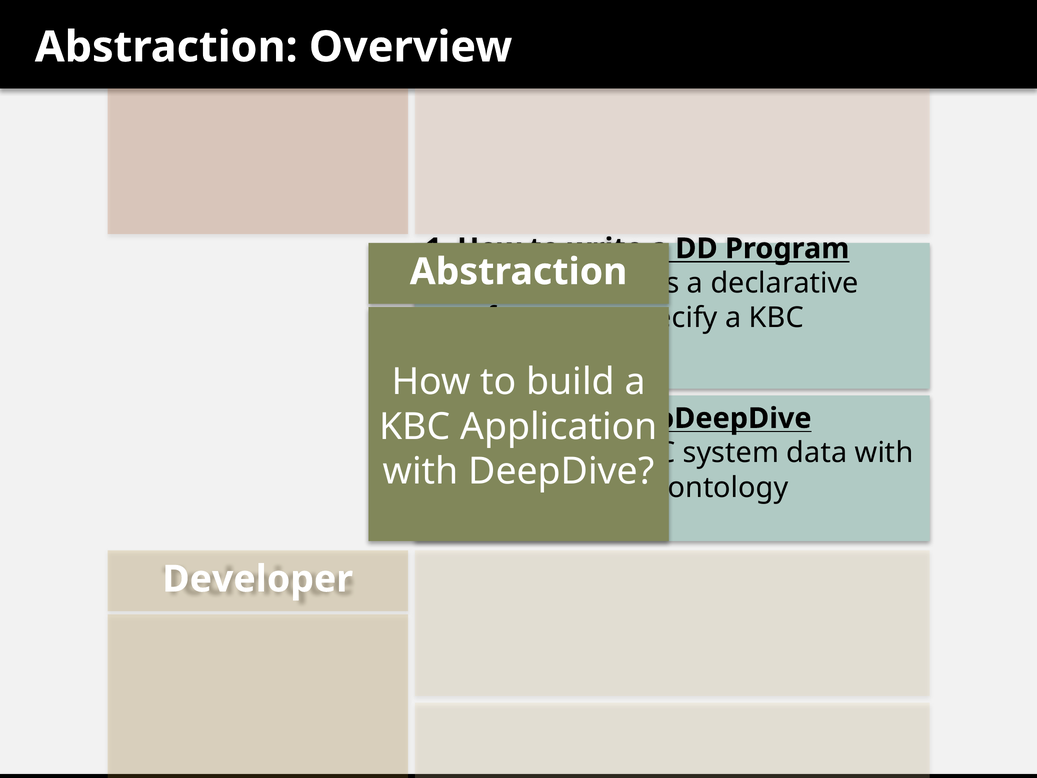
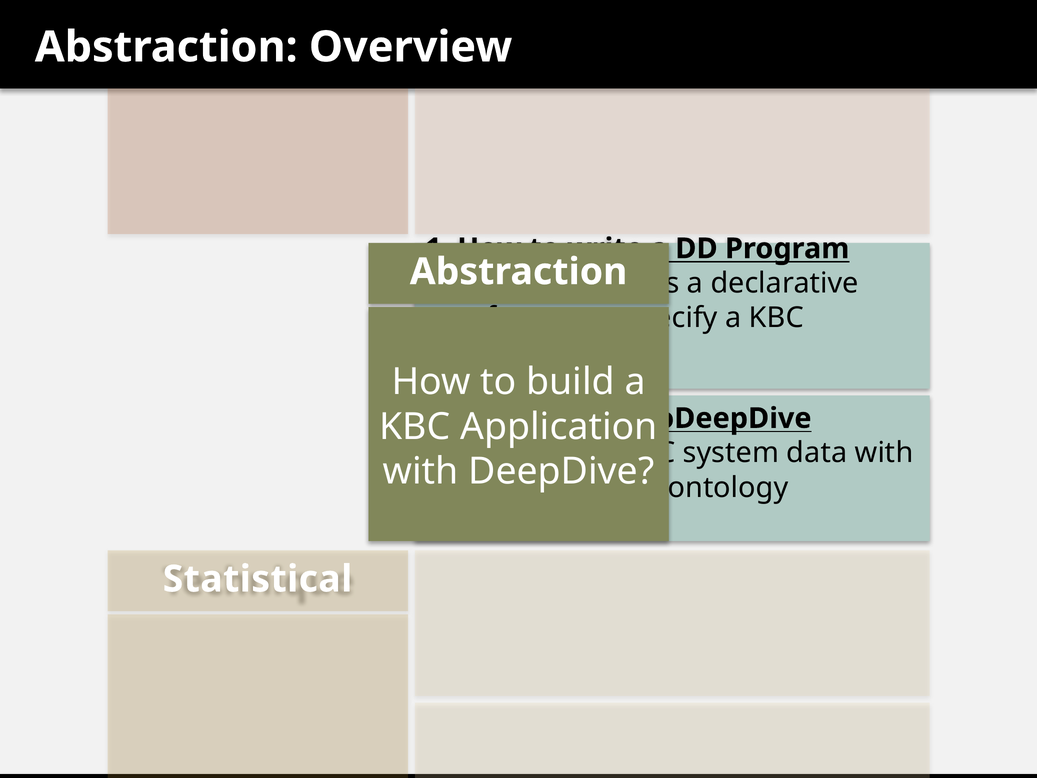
Developer: Developer -> Statistical (257, 579)
